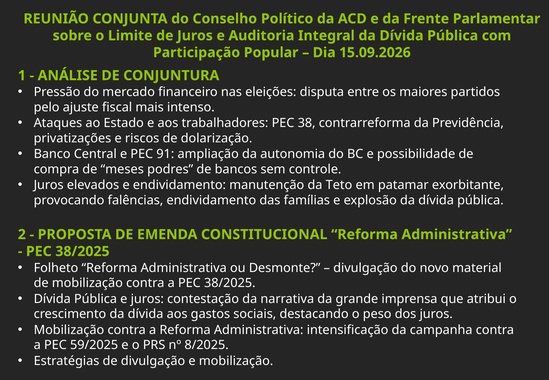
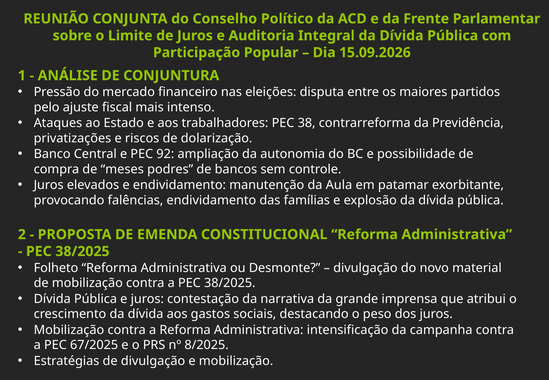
91: 91 -> 92 (165, 154)
Teto: Teto -> Aula (339, 185)
59/2025: 59/2025 -> 67/2025 (94, 345)
